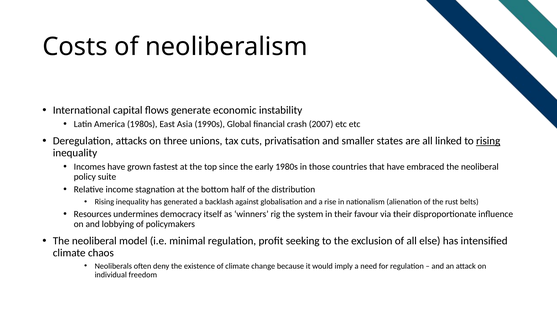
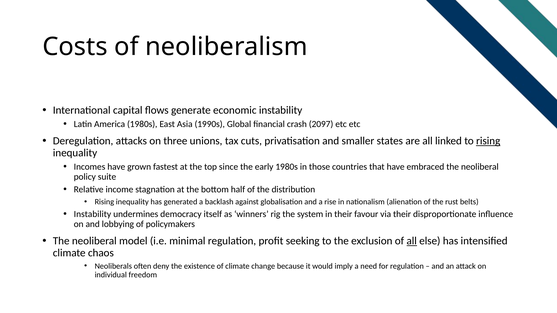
2007: 2007 -> 2097 (321, 124)
Resources: Resources -> Instability (92, 214)
all underline: none -> present (412, 241)
